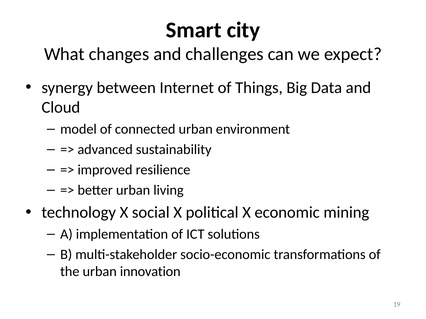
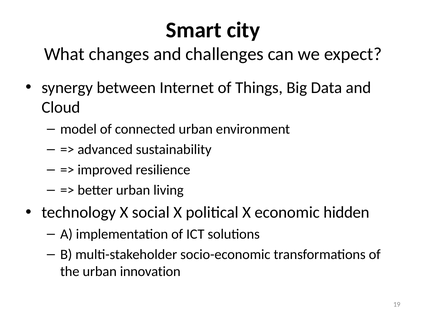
mining: mining -> hidden (346, 213)
